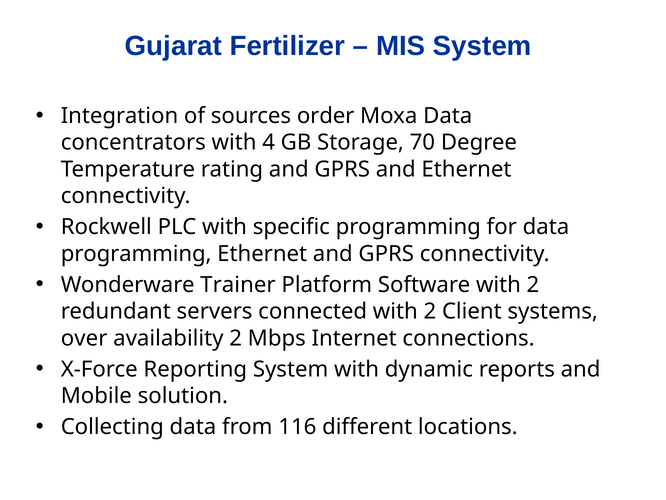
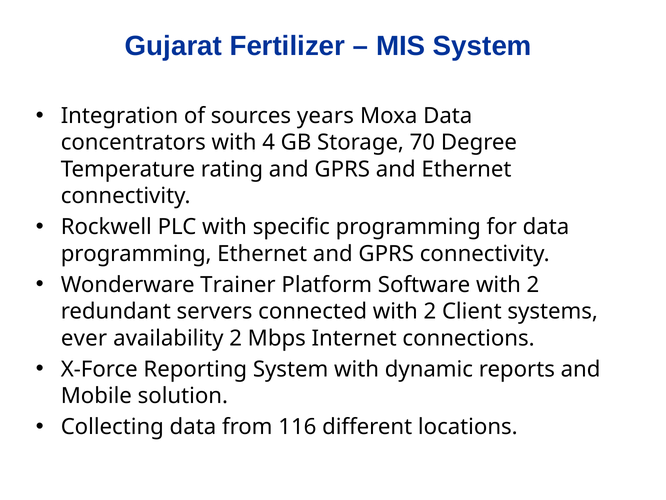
order: order -> years (325, 116)
over: over -> ever (84, 338)
